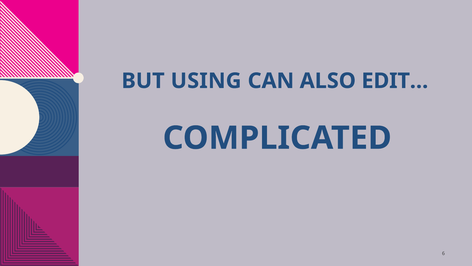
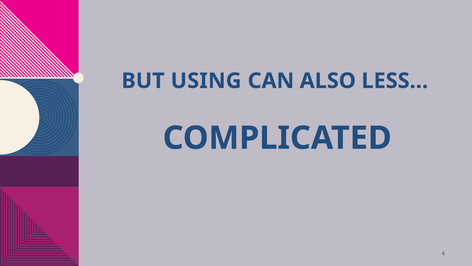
EDIT…: EDIT… -> LESS… (395, 81)
